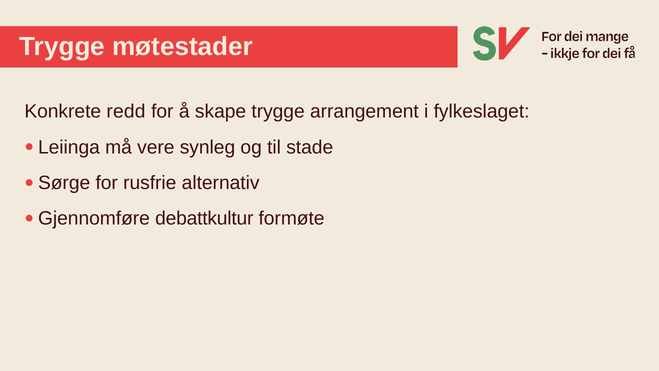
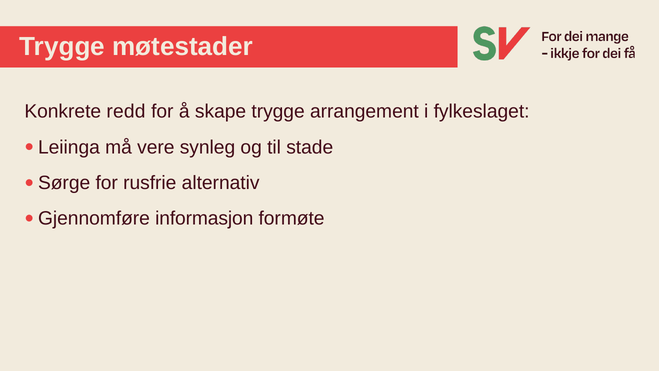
debattkultur: debattkultur -> informasjon (204, 218)
